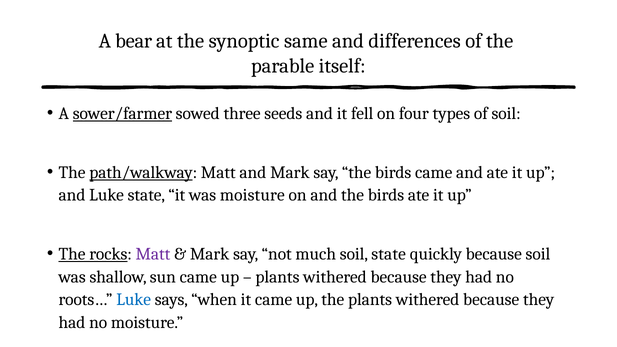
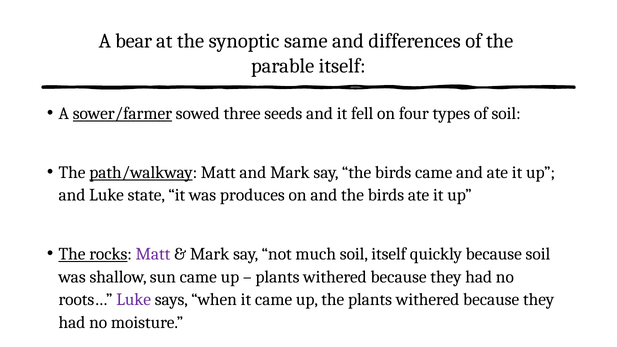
was moisture: moisture -> produces (252, 195)
soil state: state -> itself (389, 254)
Luke colour: blue -> purple (134, 300)
